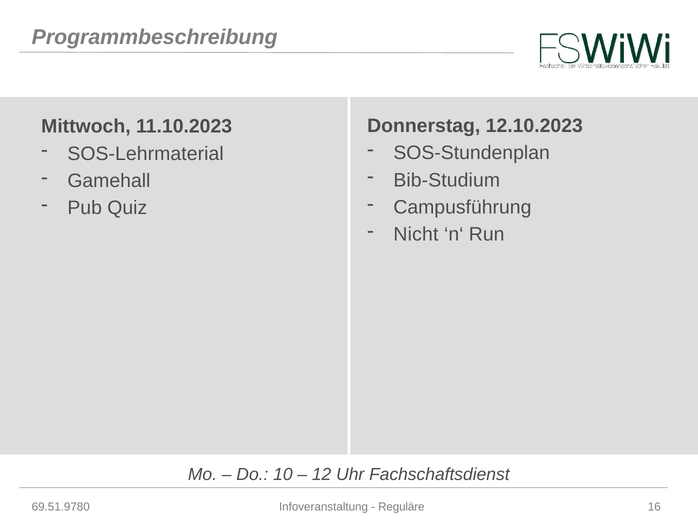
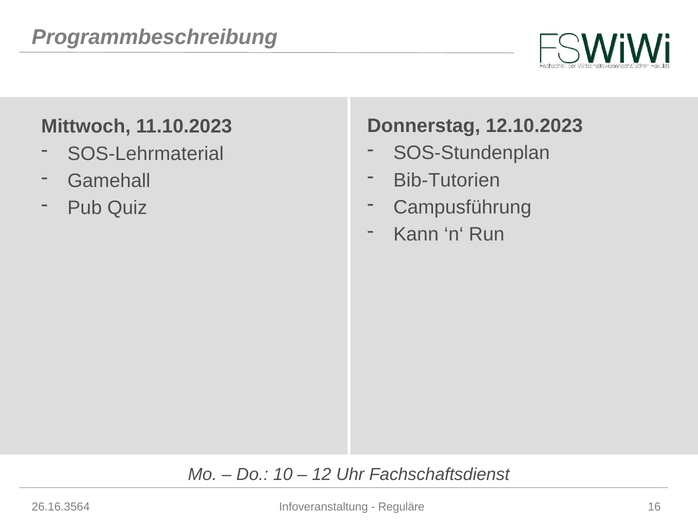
Bib-Studium: Bib-Studium -> Bib-Tutorien (447, 180)
Nicht: Nicht -> Kann (416, 234)
69.51.9780: 69.51.9780 -> 26.16.3564 (61, 506)
